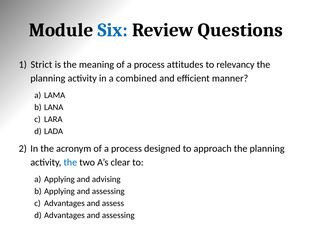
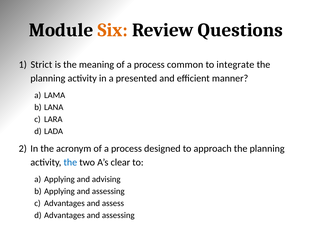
Six colour: blue -> orange (113, 30)
attitudes: attitudes -> common (185, 65)
relevancy: relevancy -> integrate (235, 65)
combined: combined -> presented (136, 78)
